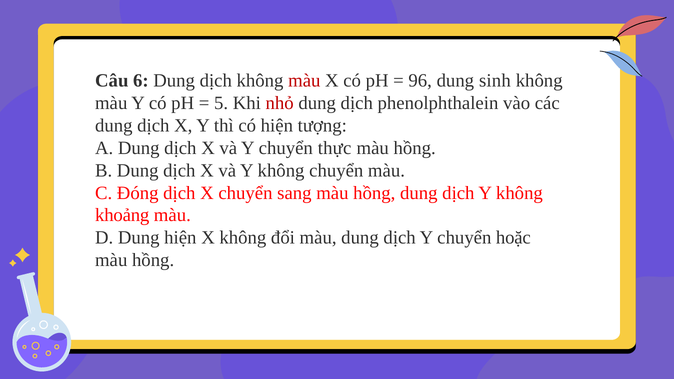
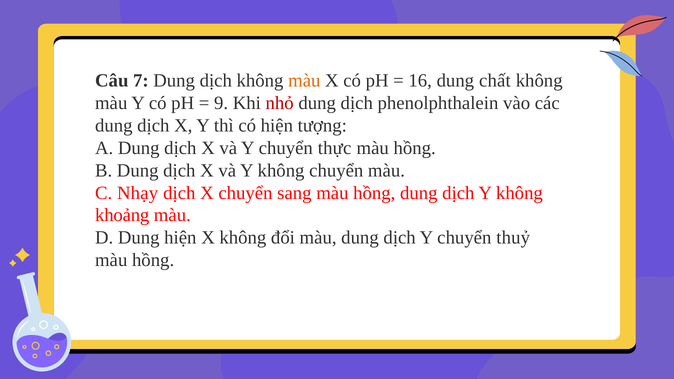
6: 6 -> 7 (141, 81)
màu colour: red -> orange (304, 81)
96: 96 -> 16 (420, 81)
sinh: sinh -> chất (495, 81)
5: 5 -> 9 (221, 103)
Đóng: Đóng -> Nhạy (138, 193)
hoặc: hoặc -> thuỷ (513, 238)
